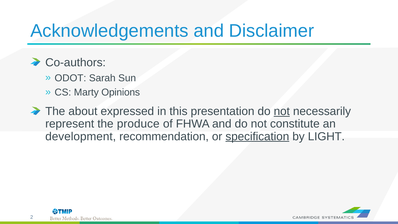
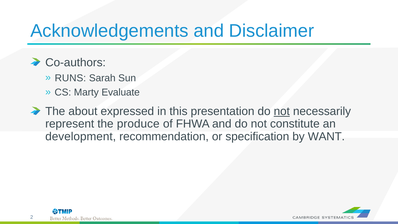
ODOT: ODOT -> RUNS (70, 78)
Opinions: Opinions -> Evaluate (121, 92)
specification underline: present -> none (257, 136)
LIGHT: LIGHT -> WANT (326, 136)
